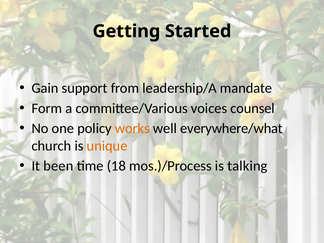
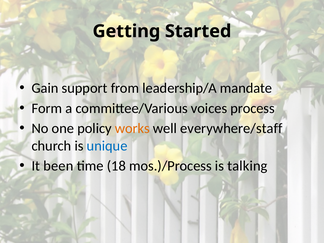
counsel: counsel -> process (253, 108)
everywhere/what: everywhere/what -> everywhere/staff (231, 128)
unique colour: orange -> blue (107, 146)
